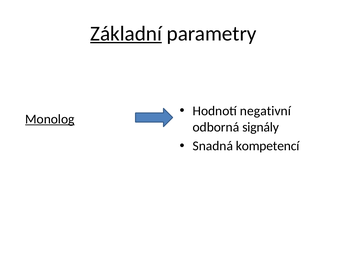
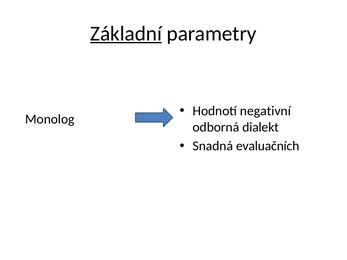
Monolog underline: present -> none (50, 119)
signály: signály -> dialekt (261, 127)
kompetencí: kompetencí -> evaluačních (268, 146)
